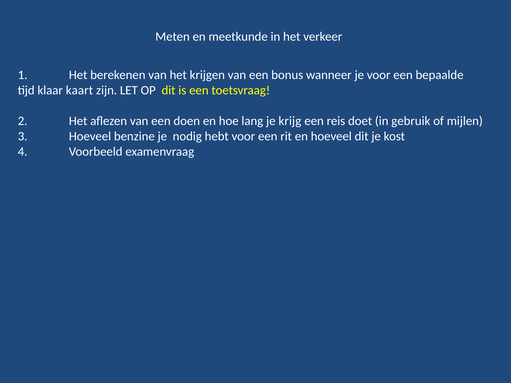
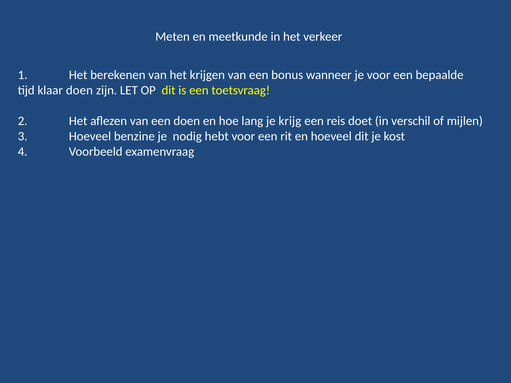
klaar kaart: kaart -> doen (79, 90)
gebruik: gebruik -> verschil (411, 121)
